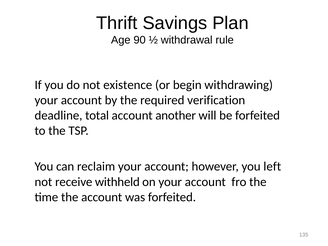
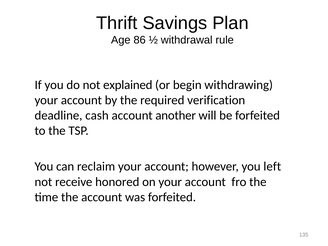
90: 90 -> 86 (140, 40)
existence: existence -> explained (128, 85)
total: total -> cash (97, 115)
withheld: withheld -> honored (117, 182)
